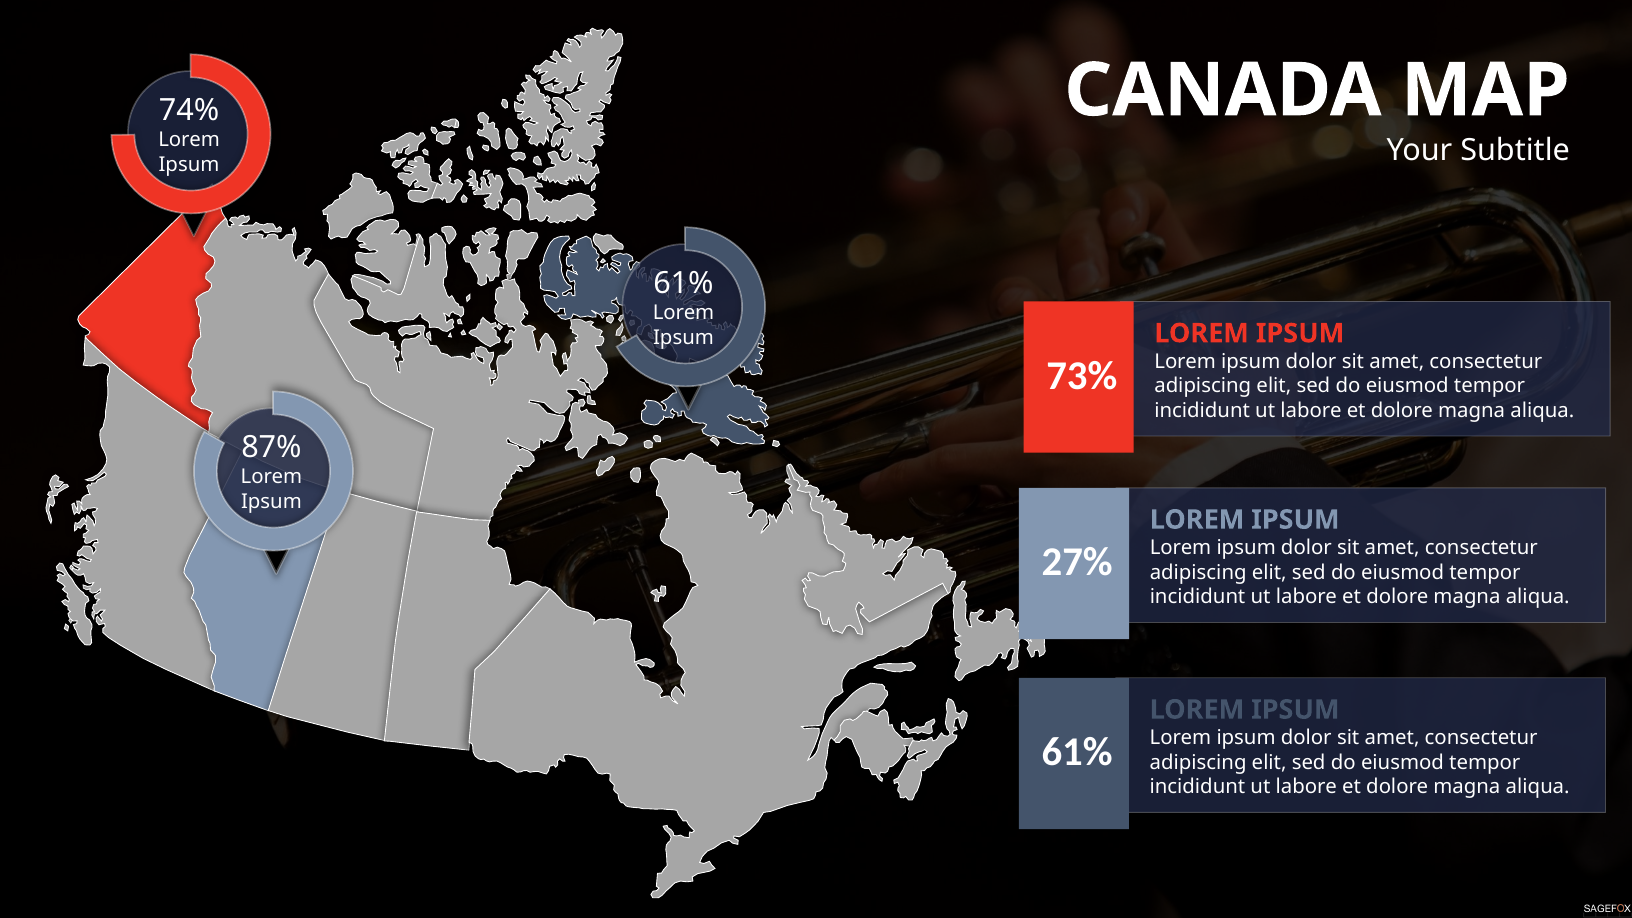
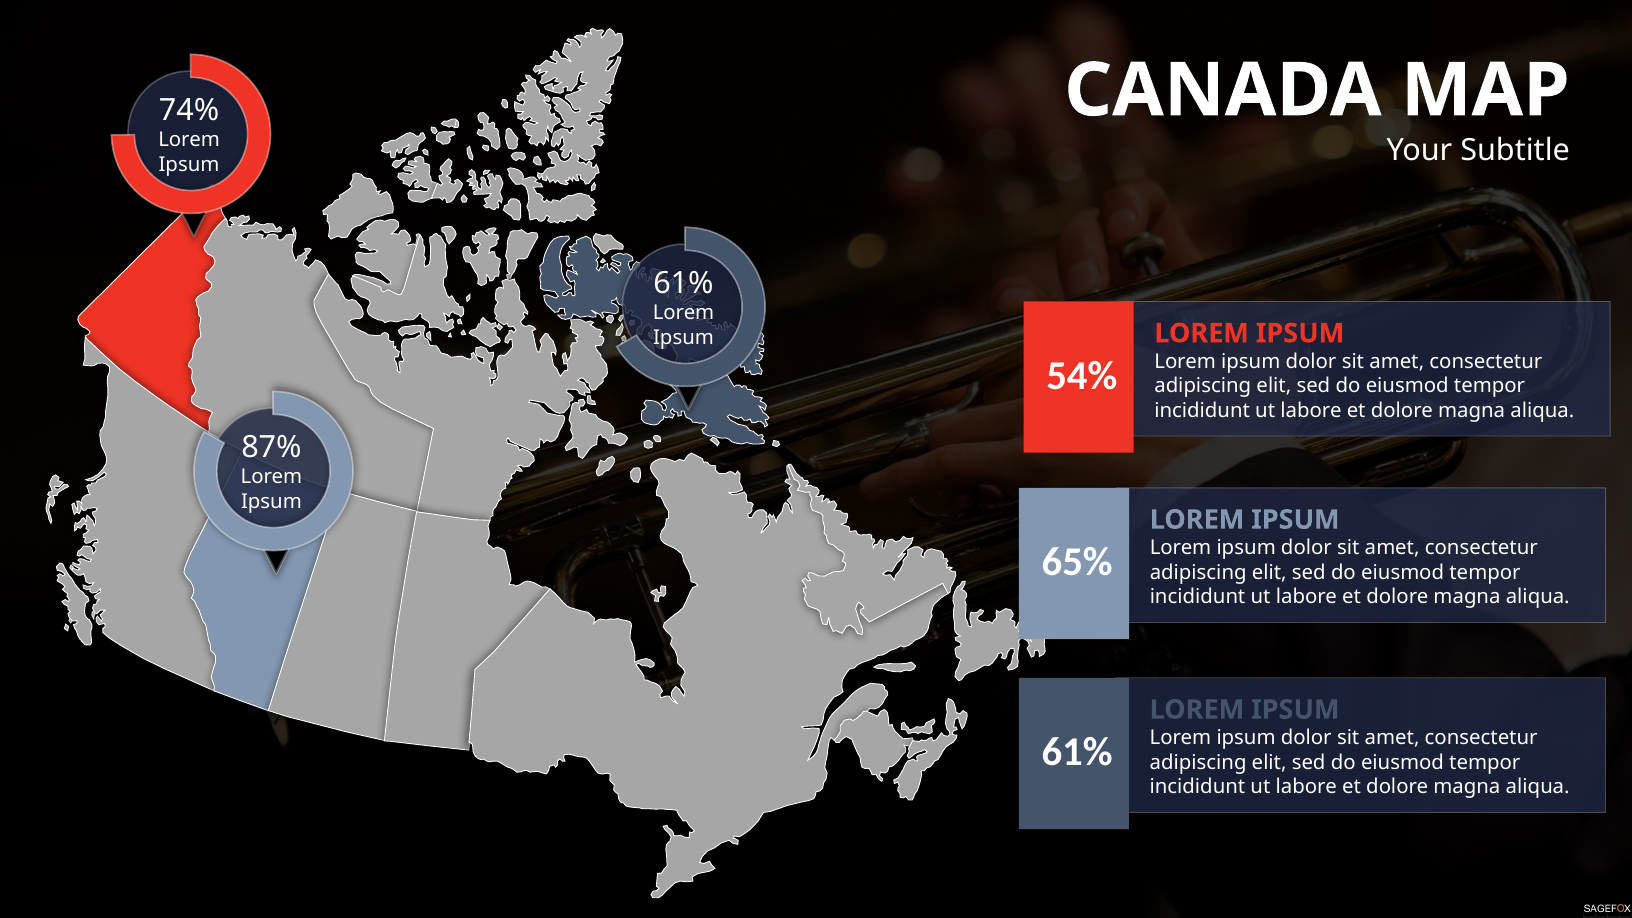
73%: 73% -> 54% (1082, 376)
27%: 27% -> 65% (1077, 562)
